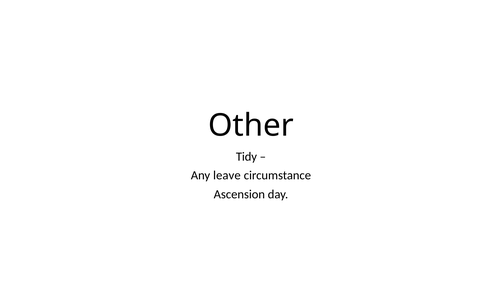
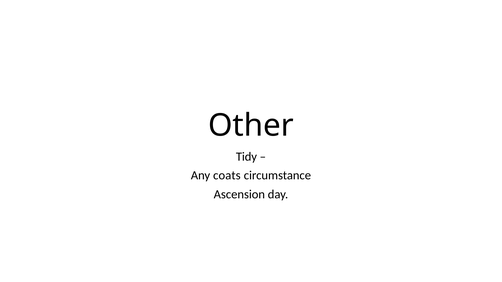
leave: leave -> coats (227, 176)
